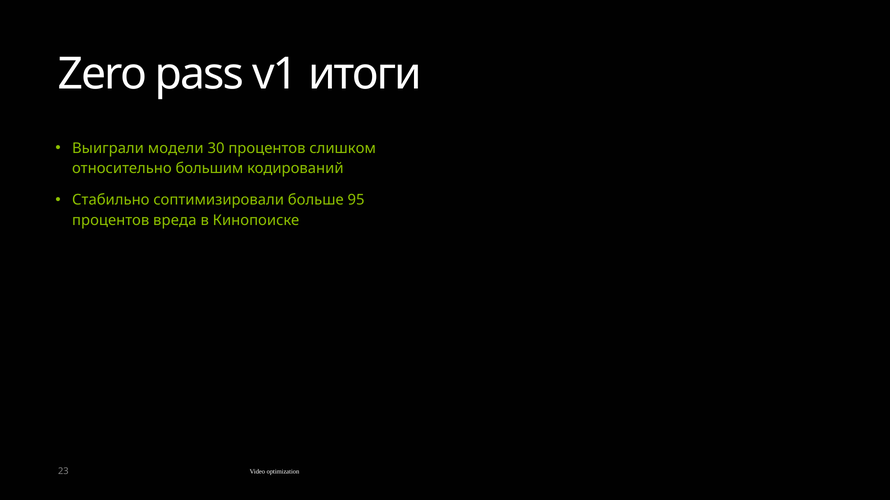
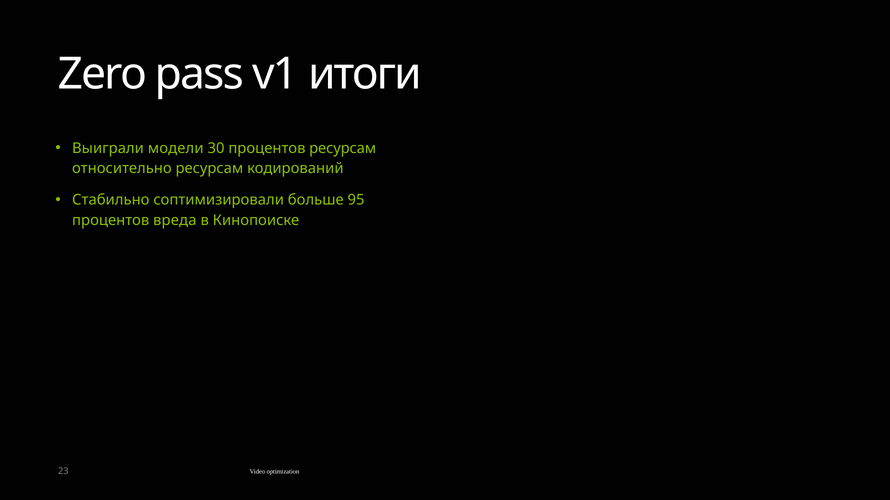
процентов слишком: слишком -> ресурсам (343, 148)
относительно большим: большим -> ресурсам (209, 169)
